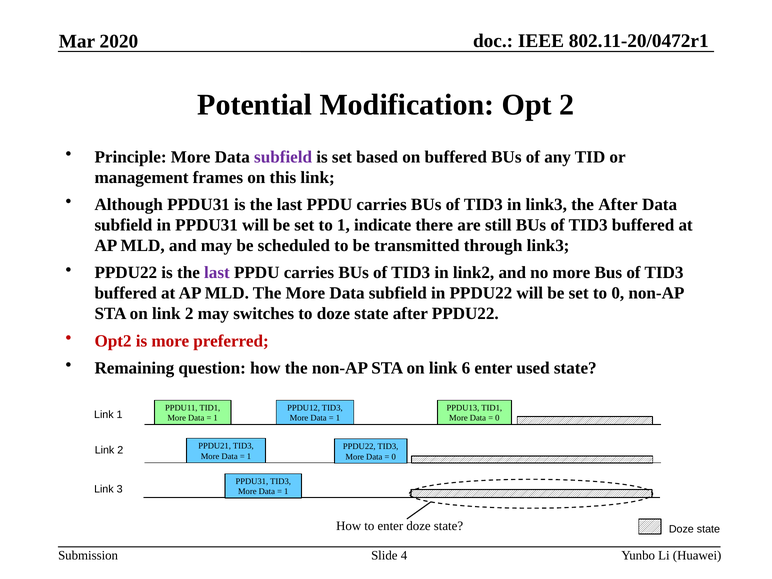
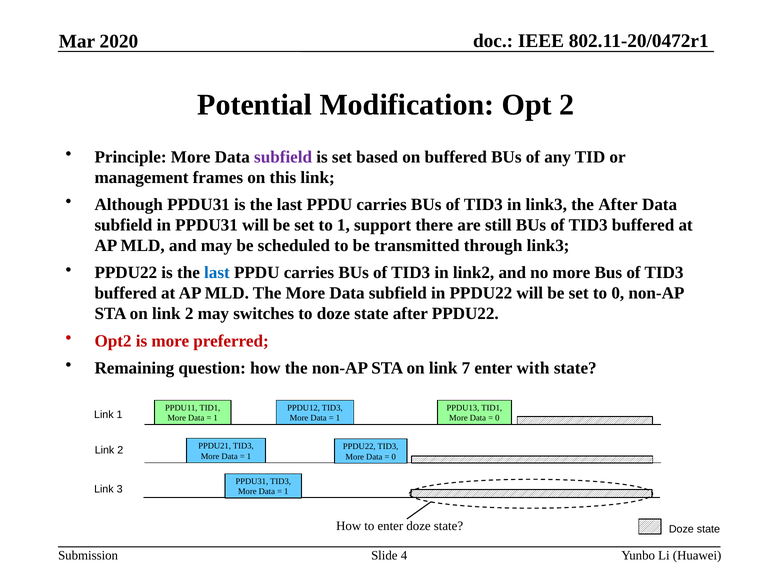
indicate: indicate -> support (383, 225)
last colour: purple -> blue (217, 273)
6: 6 -> 7 (466, 368)
used: used -> with (533, 368)
